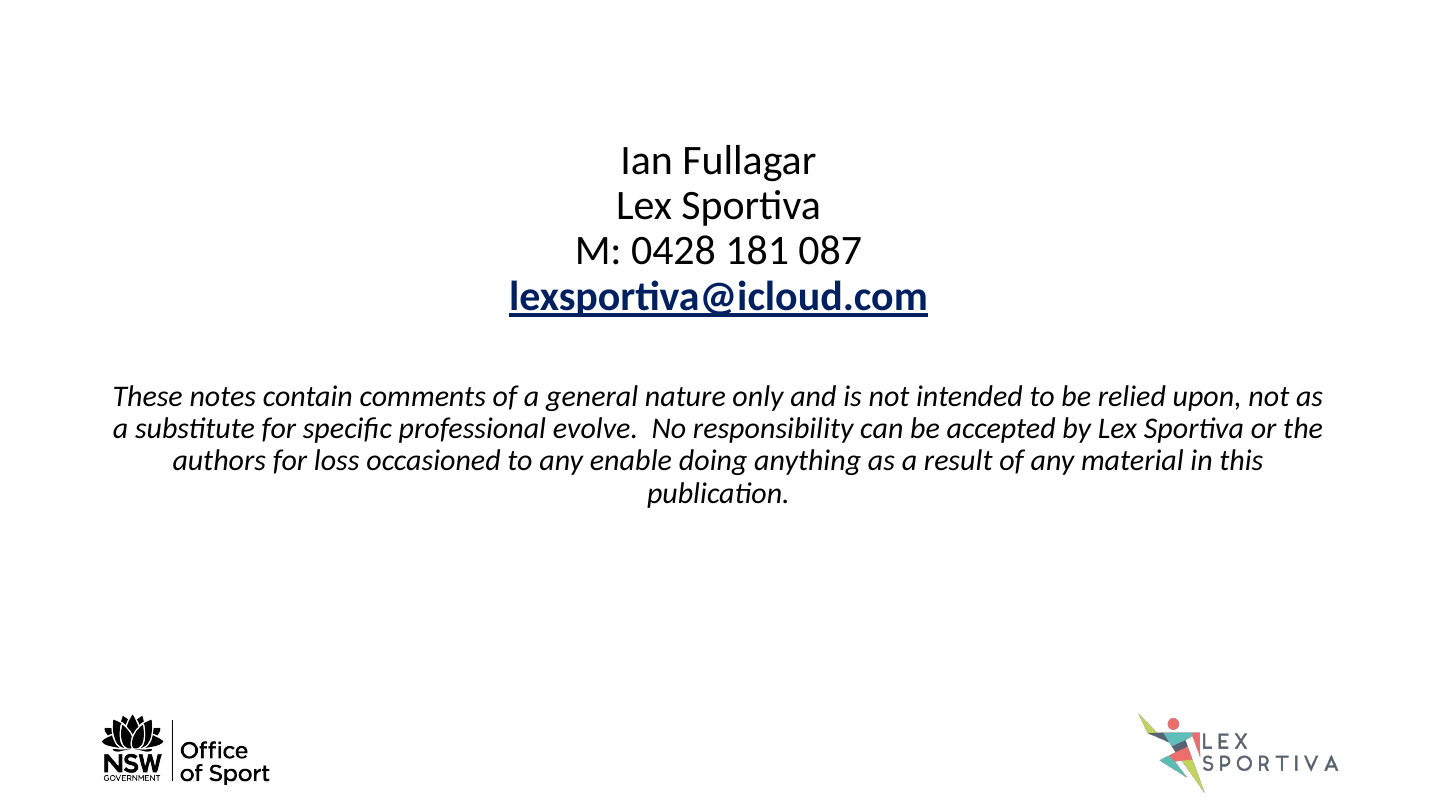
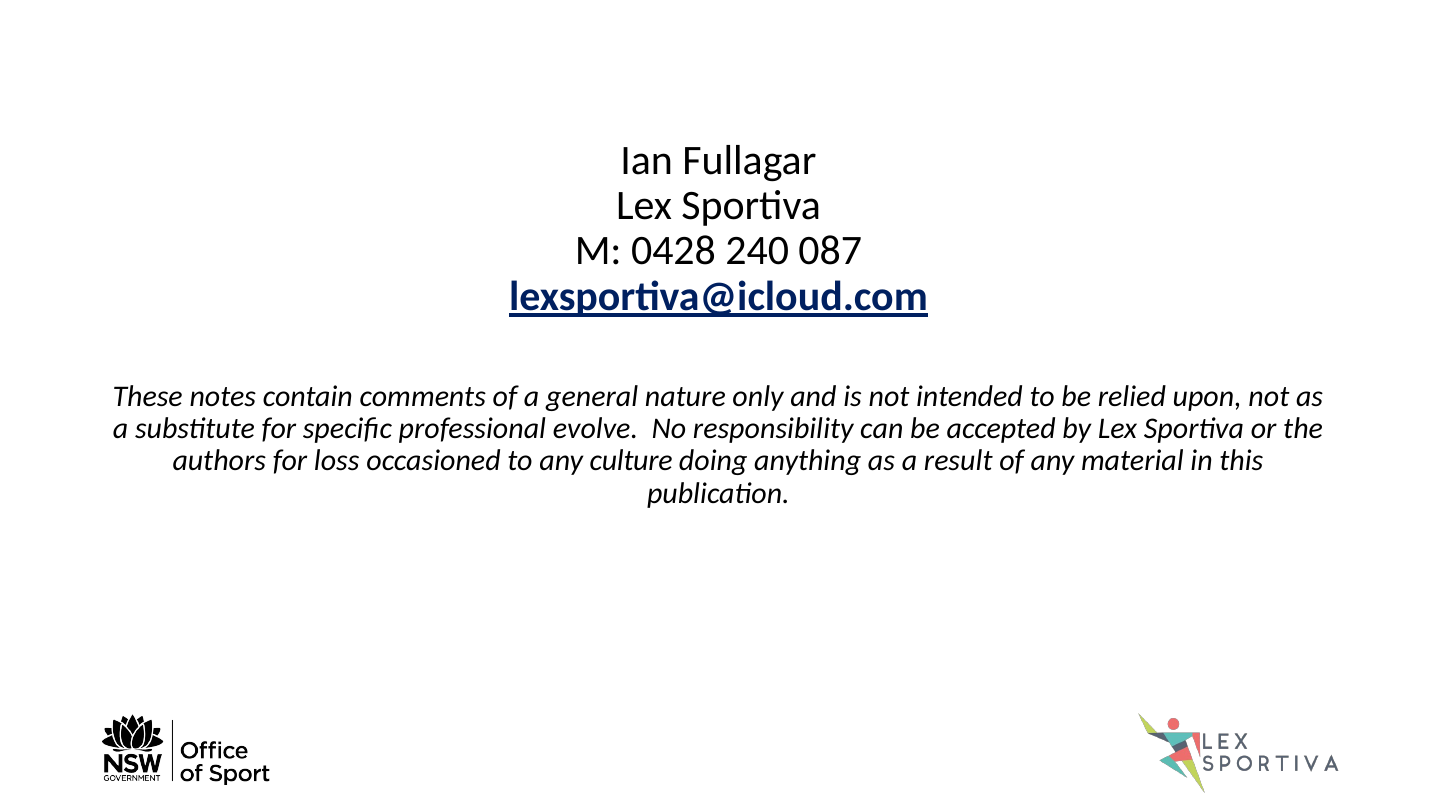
181: 181 -> 240 (757, 251)
enable: enable -> culture (631, 461)
